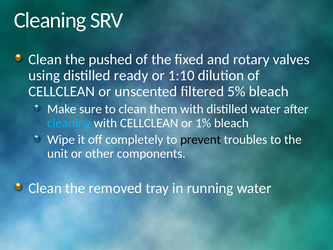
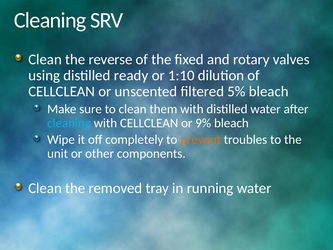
pushed: pushed -> reverse (111, 59)
1%: 1% -> 9% (203, 123)
prevent colour: black -> orange (201, 139)
